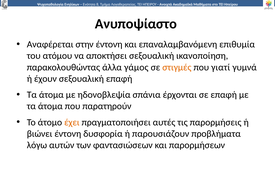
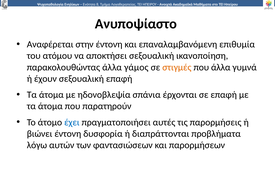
που γιατί: γιατί -> άλλα (221, 67)
έχει colour: orange -> blue (72, 122)
παρουσιάζουν: παρουσιάζουν -> διαπράττονται (161, 134)
